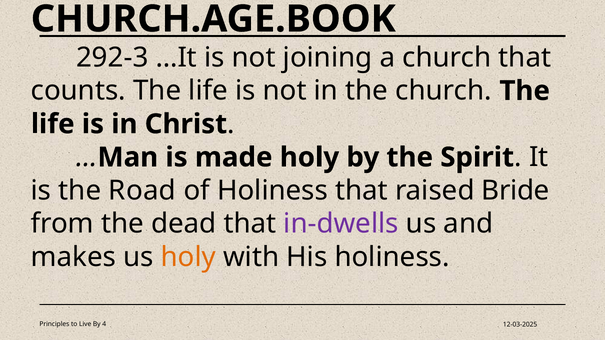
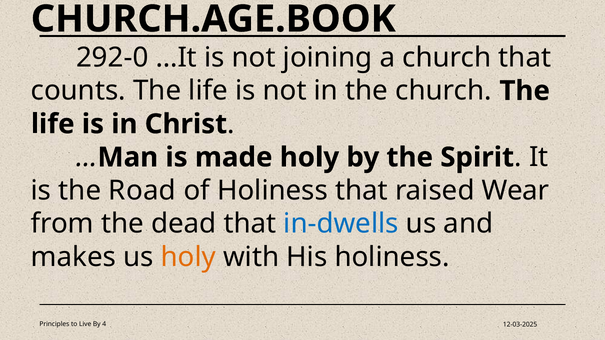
292-3: 292-3 -> 292-0 (112, 58)
Bride: Bride -> Wear (515, 191)
in-dwells colour: purple -> blue (341, 224)
